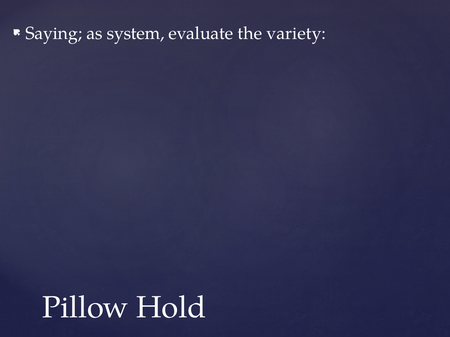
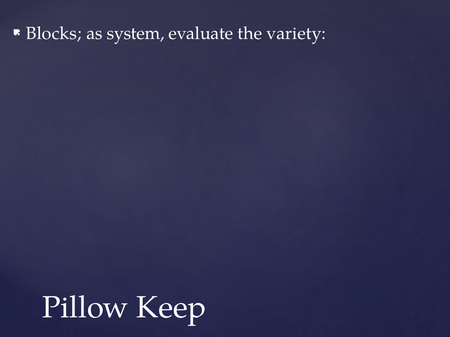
Saying: Saying -> Blocks (54, 34)
Hold: Hold -> Keep (171, 308)
